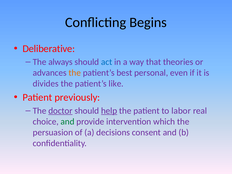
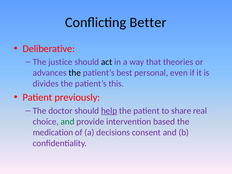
Begins: Begins -> Better (148, 22)
always: always -> justice (60, 62)
act colour: blue -> black (107, 62)
the colour: orange -> black (75, 73)
like: like -> this (116, 84)
doctor underline: present -> none (60, 111)
labor: labor -> share (181, 111)
which: which -> based (164, 122)
persuasion: persuasion -> medication (53, 132)
